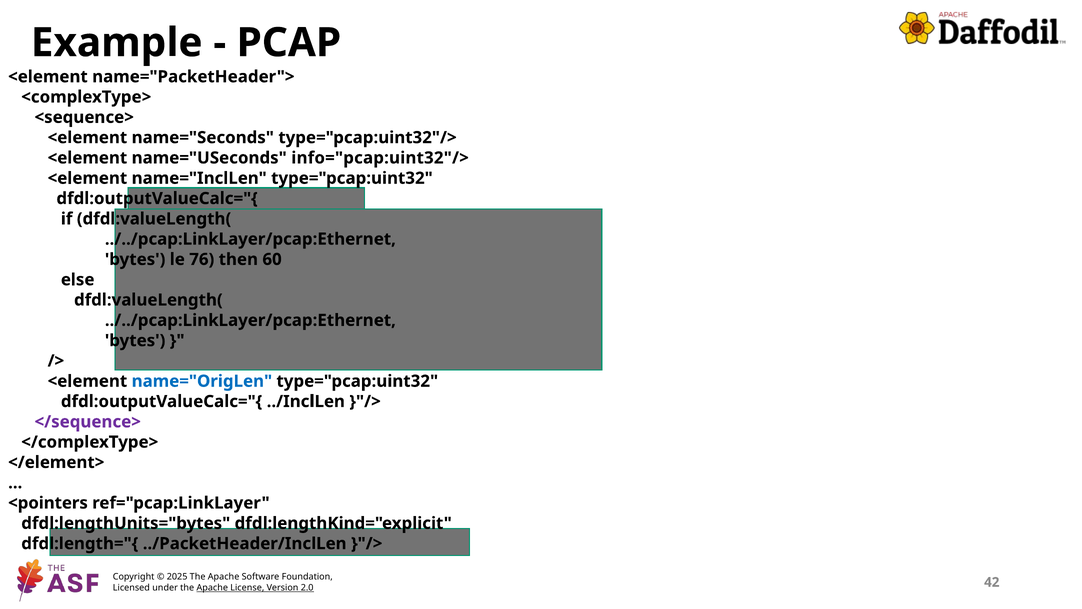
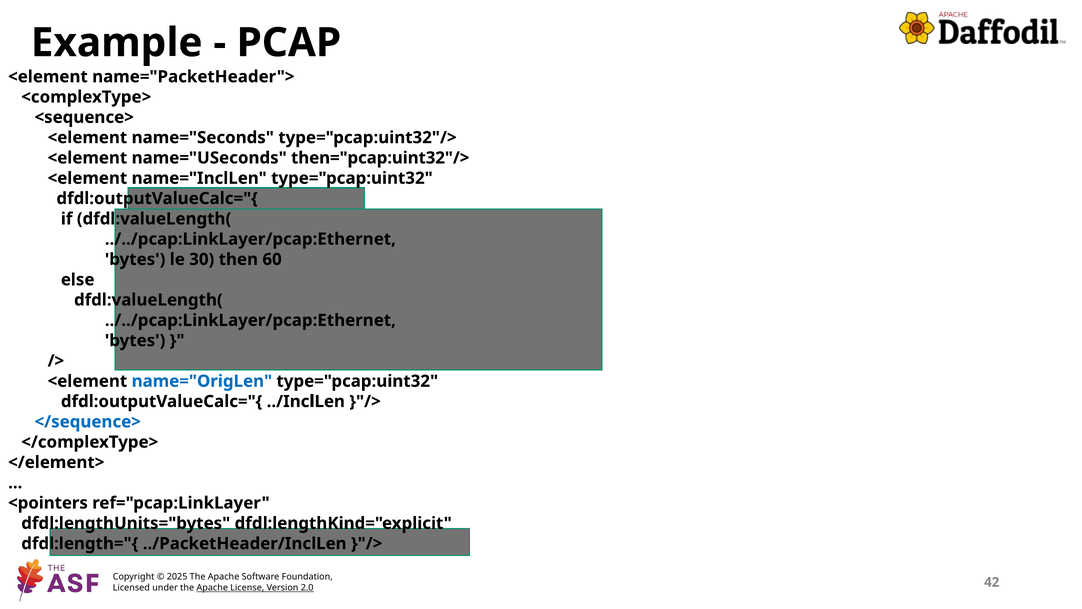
info="pcap:uint32"/>: info="pcap:uint32"/> -> then="pcap:uint32"/> (380, 158)
76: 76 -> 30 (202, 259)
</sequence> colour: purple -> blue (88, 422)
